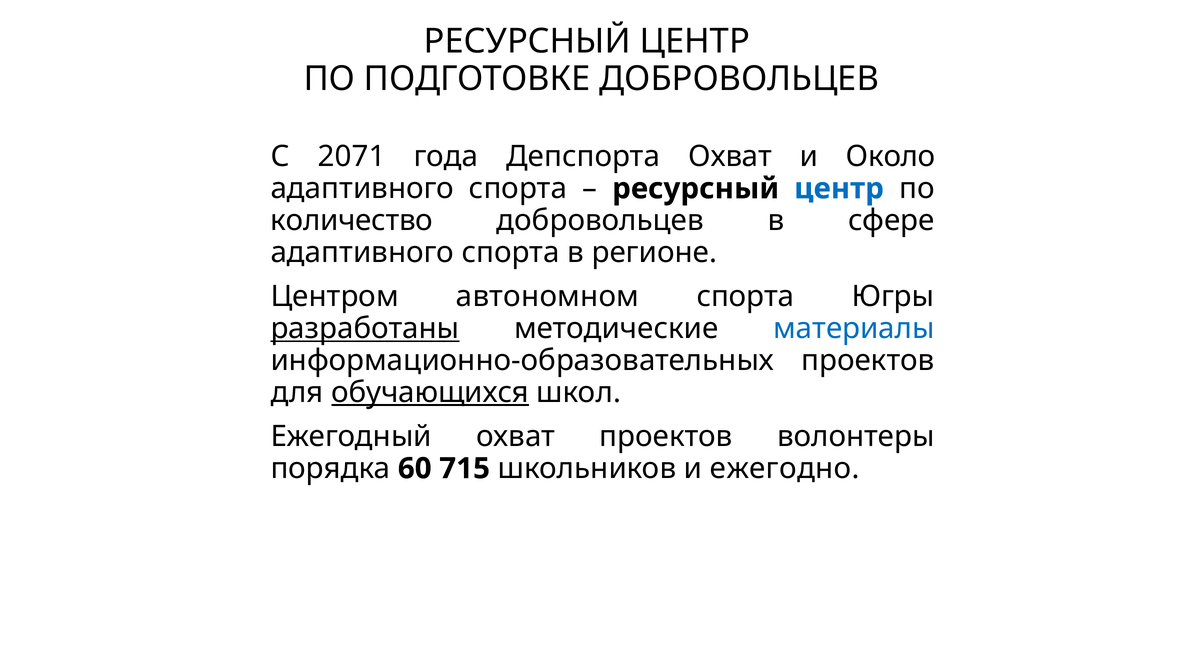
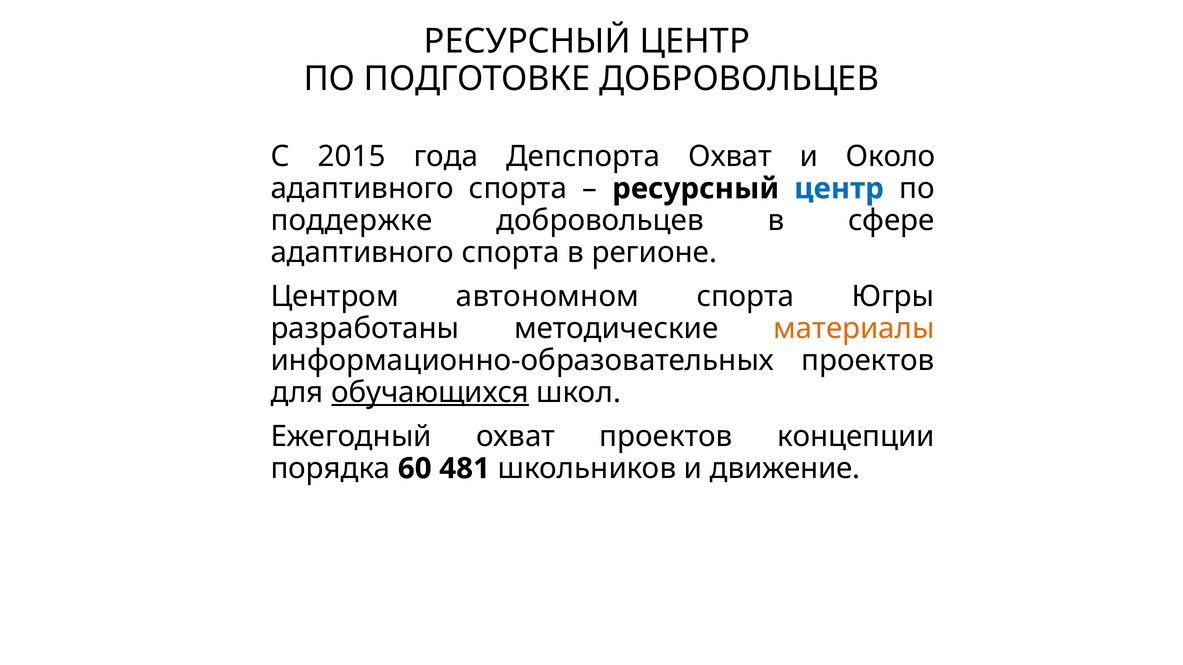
2071: 2071 -> 2015 (352, 157)
количество: количество -> поддержке (351, 221)
разработаны underline: present -> none (365, 329)
материалы colour: blue -> orange (854, 329)
волонтеры: волонтеры -> концепции (856, 437)
715: 715 -> 481 (465, 469)
ежегодно: ежегодно -> движение (785, 469)
